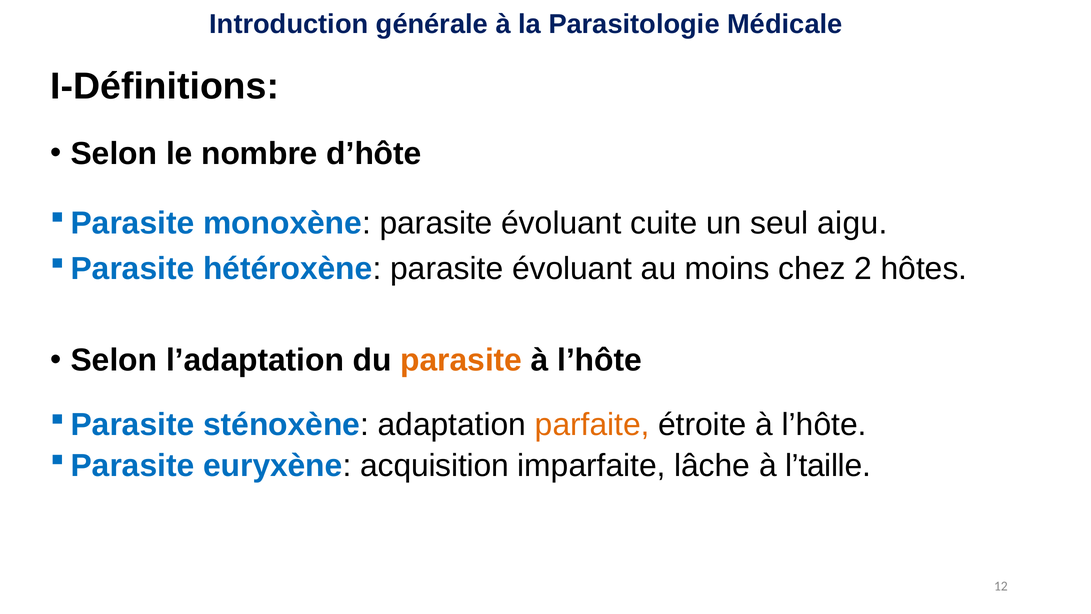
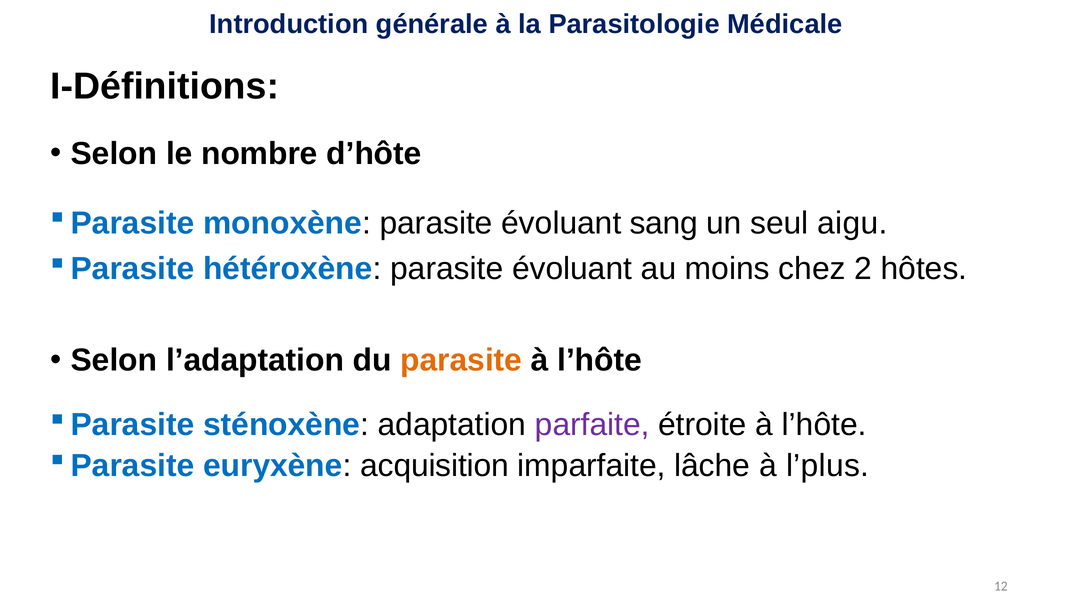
cuite: cuite -> sang (664, 223)
parfaite colour: orange -> purple (592, 425)
l’taille: l’taille -> l’plus (828, 465)
